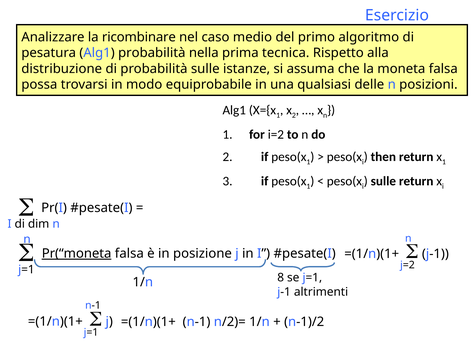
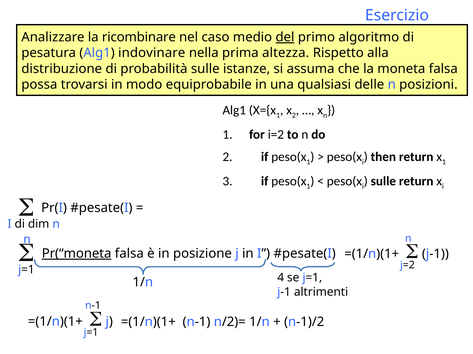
del underline: none -> present (285, 37)
Alg1 probabilità: probabilità -> indovinare (152, 53)
tecnica: tecnica -> altezza (286, 53)
8: 8 -> 4 (281, 278)
